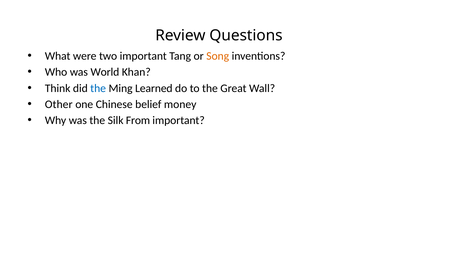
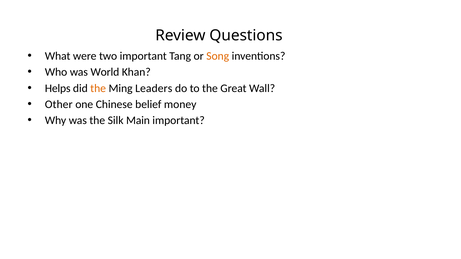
Think: Think -> Helps (58, 88)
the colour: blue -> orange (98, 88)
Learned: Learned -> Leaders (154, 88)
From: From -> Main (138, 121)
